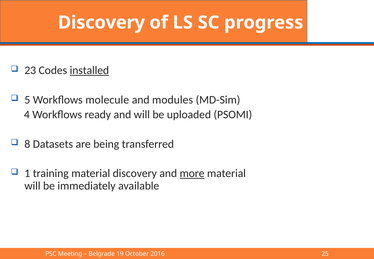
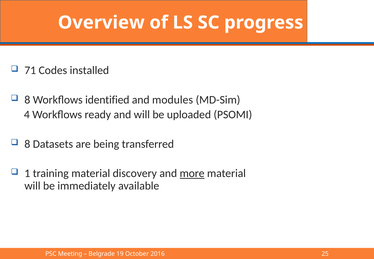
Discovery: Discovery -> Overview (101, 23)
23: 23 -> 71 (30, 70)
installed underline: present -> none (89, 70)
5: 5 -> 8 (27, 100)
molecule: molecule -> identified (107, 100)
